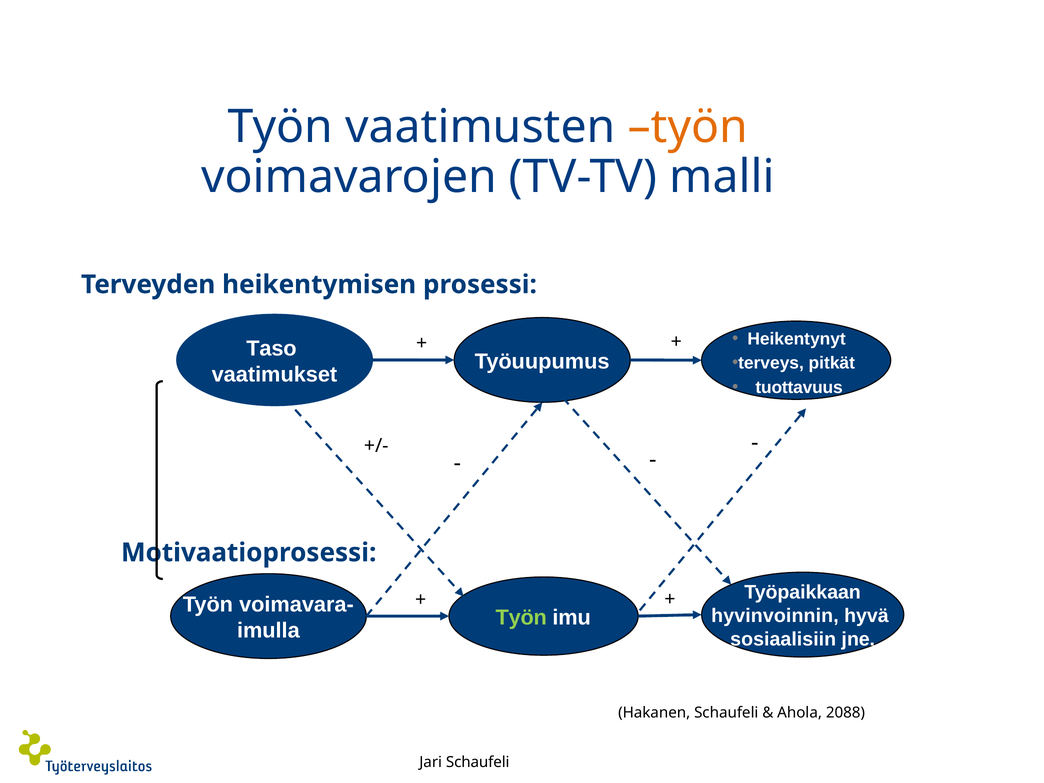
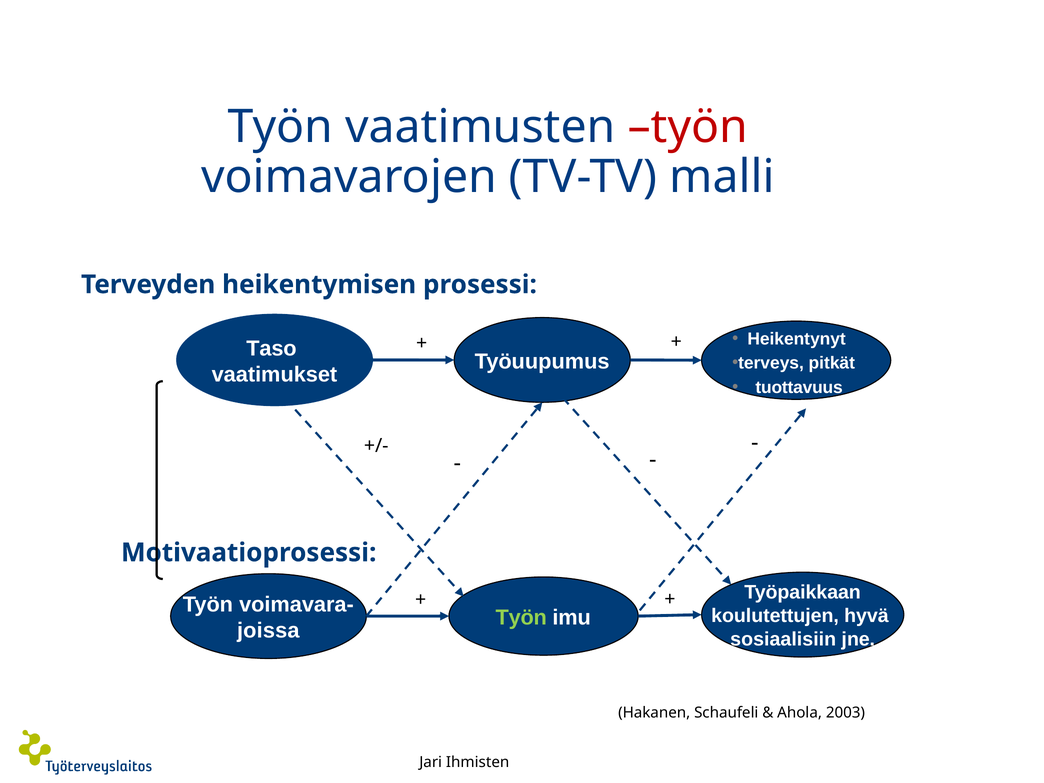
työn colour: orange -> red (688, 127)
hyvinvoinnin: hyvinvoinnin -> koulutettujen (775, 616)
imulla: imulla -> joissa (268, 631)
2088: 2088 -> 2003 (845, 713)
Jari Schaufeli: Schaufeli -> Ihmisten (478, 762)
